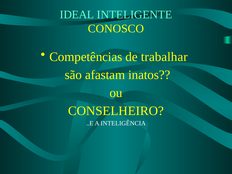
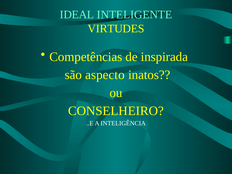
CONOSCO: CONOSCO -> VIRTUDES (116, 29)
trabalhar: trabalhar -> inspirada (164, 57)
afastam: afastam -> aspecto (105, 75)
